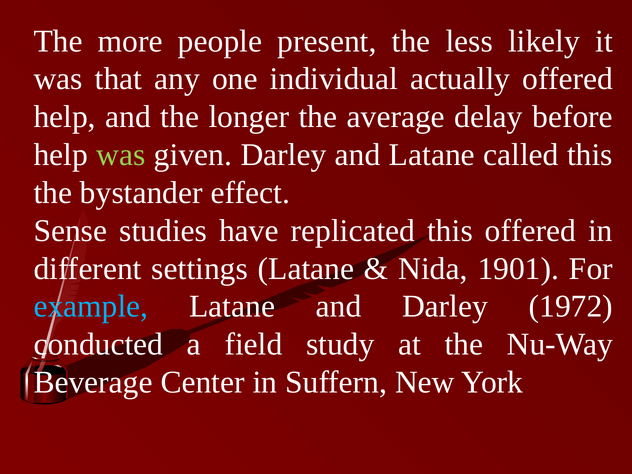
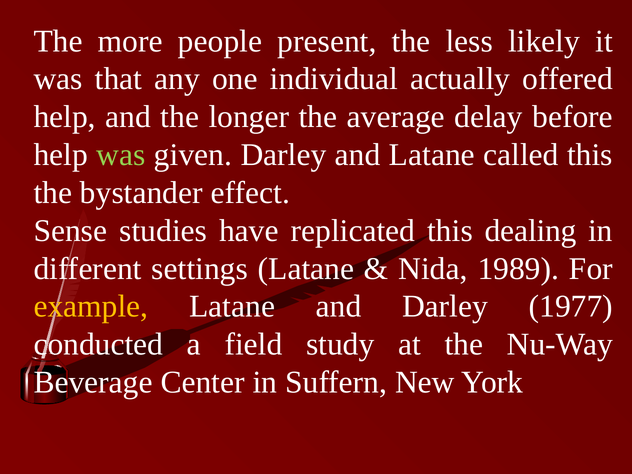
this offered: offered -> dealing (531, 231)
1901: 1901 -> 1989 (518, 269)
example colour: light blue -> yellow (91, 307)
1972: 1972 -> 1977 (571, 307)
